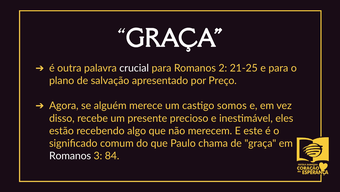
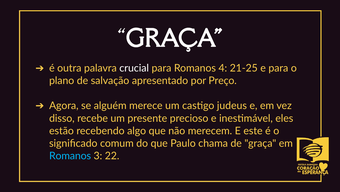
2: 2 -> 4 (223, 68)
somos: somos -> judeus (232, 105)
Romanos colour: white -> light blue (70, 155)
84: 84 -> 22 (112, 155)
